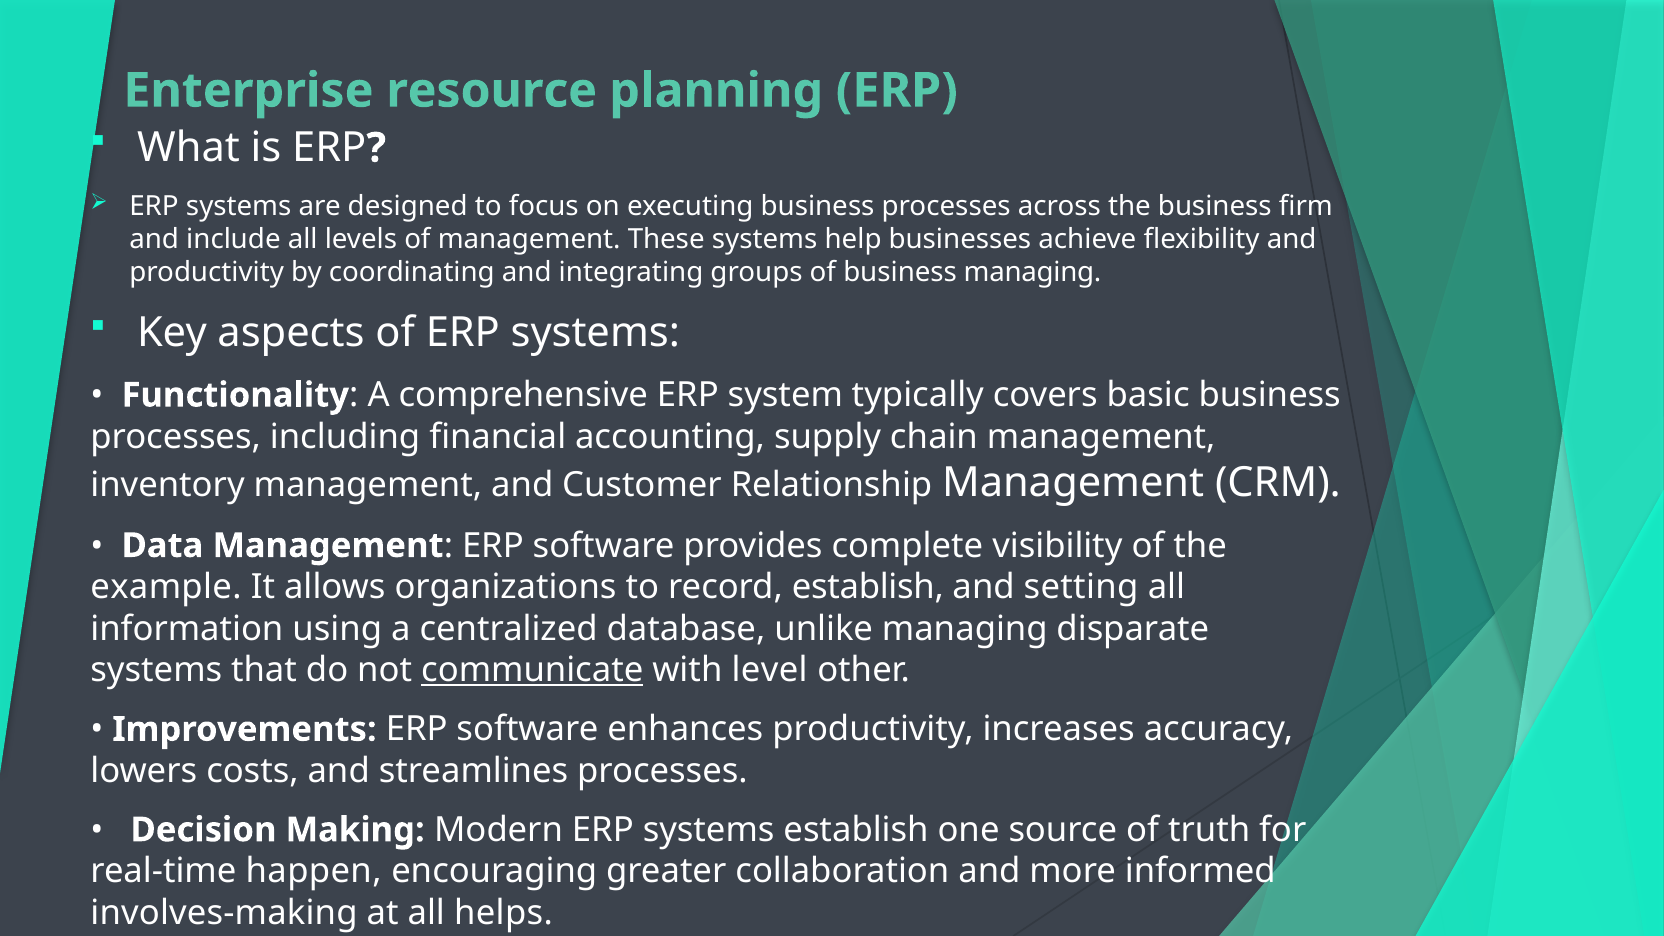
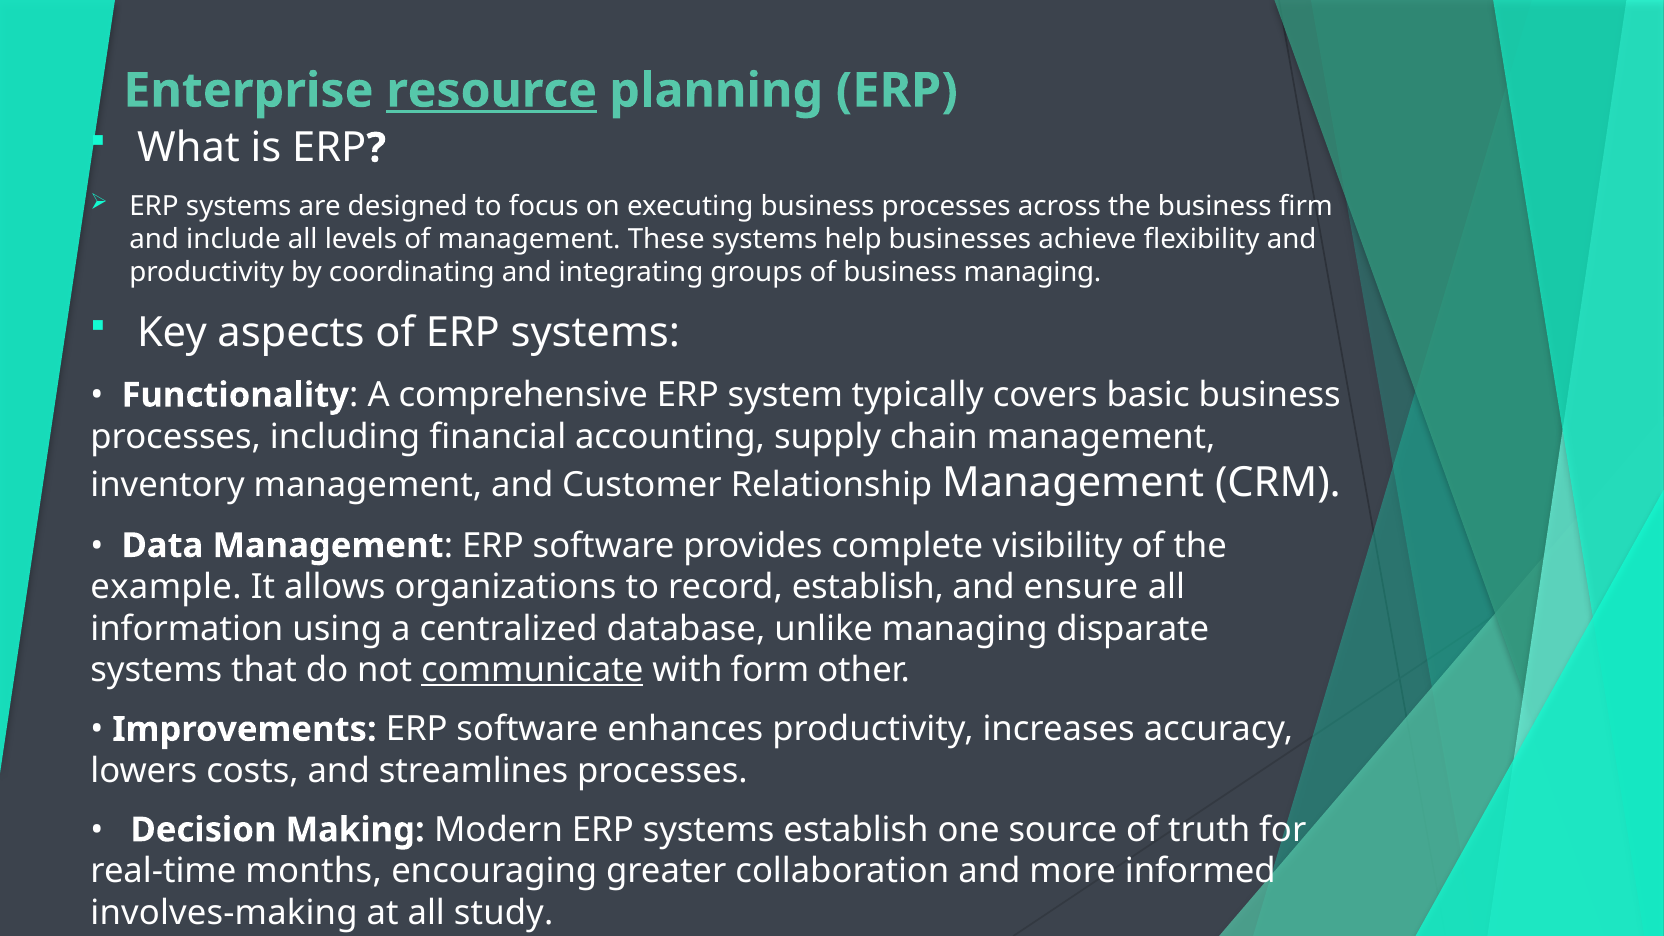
resource underline: none -> present (492, 91)
setting: setting -> ensure (1081, 587)
level: level -> form (770, 670)
happen: happen -> months (314, 872)
helps: helps -> study (504, 913)
